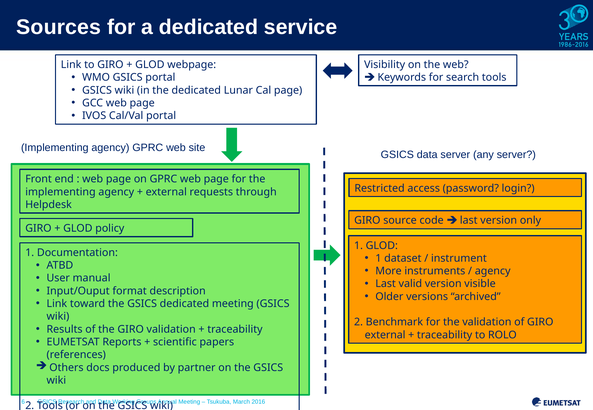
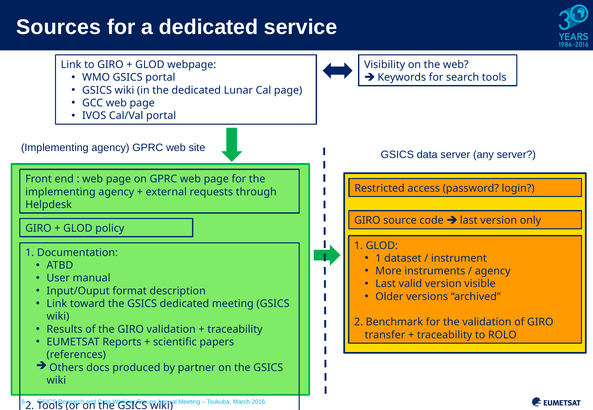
external: external -> transfer (385, 335)
